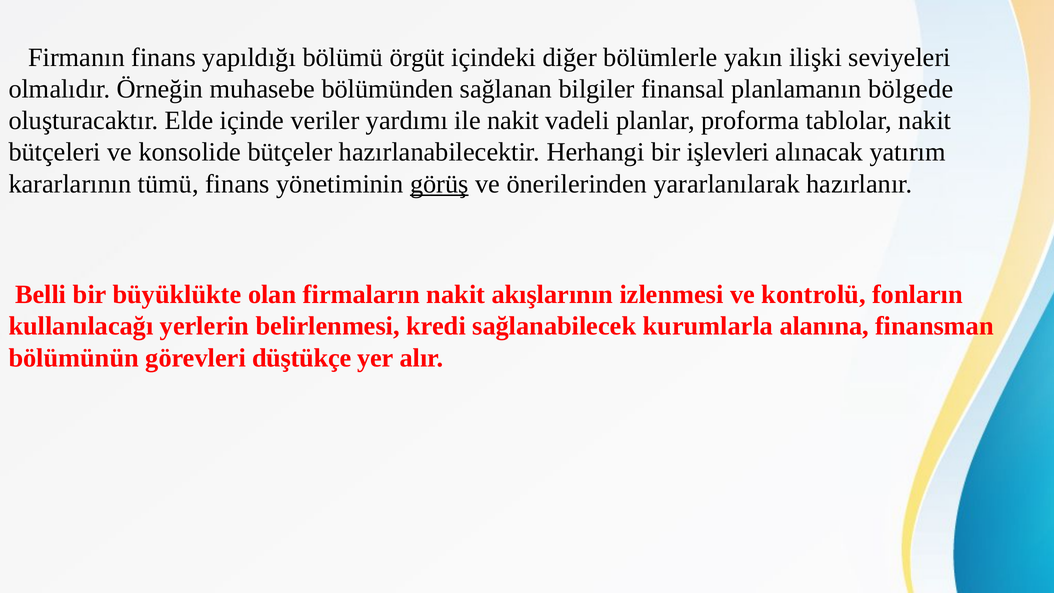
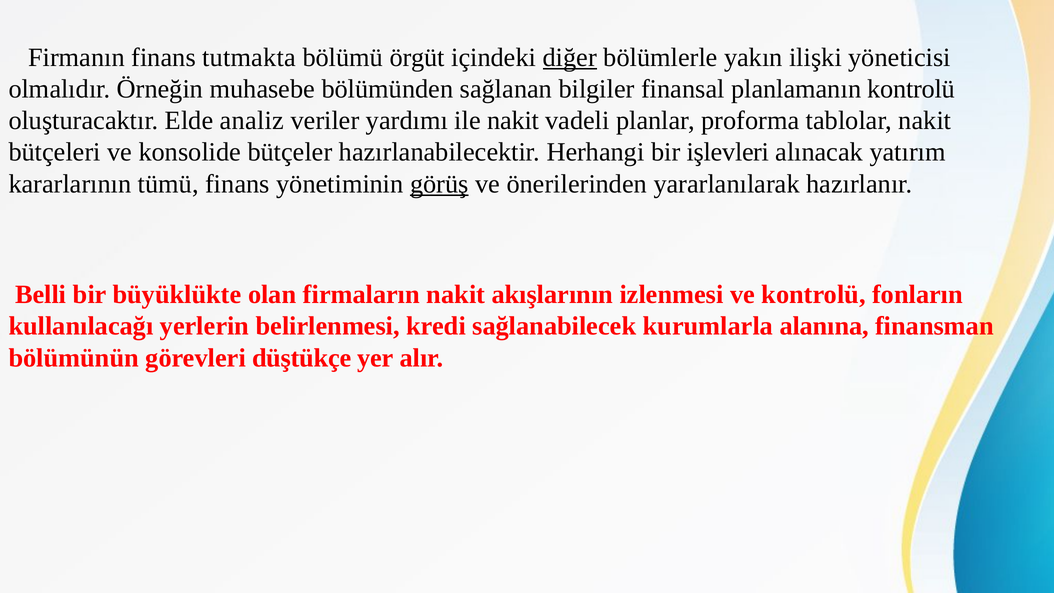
yapıldığı: yapıldığı -> tutmakta (249, 57)
diğer underline: none -> present (570, 57)
seviyeleri: seviyeleri -> yöneticisi (899, 57)
planlamanın bölgede: bölgede -> kontrolü (911, 89)
içinde: içinde -> analiz (252, 121)
